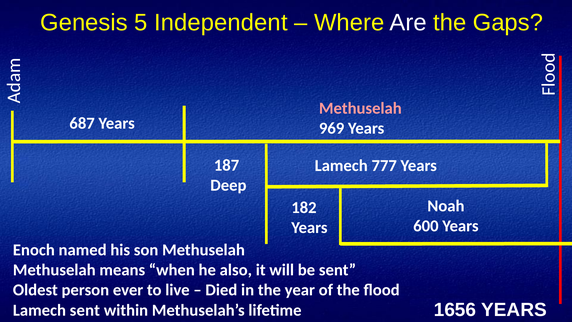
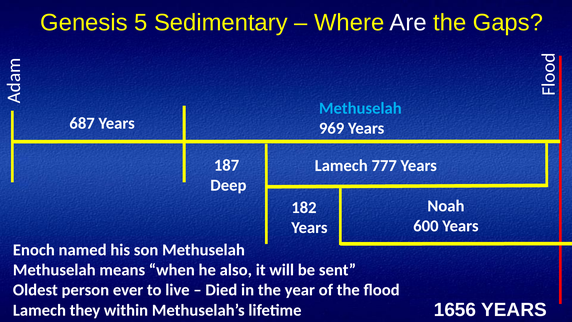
Independent: Independent -> Sedimentary (221, 23)
Methuselah colour: pink -> light blue (360, 108)
Lamech sent: sent -> they (85, 310)
